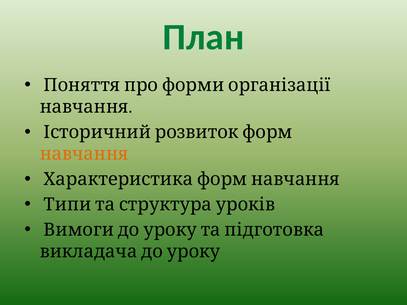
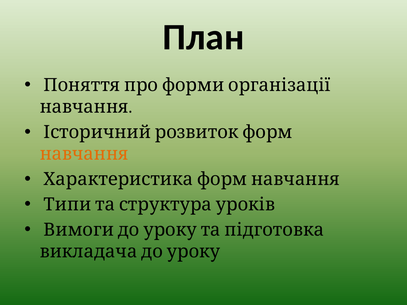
План colour: green -> black (203, 37)
